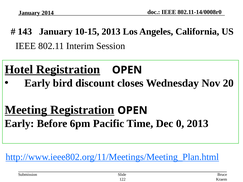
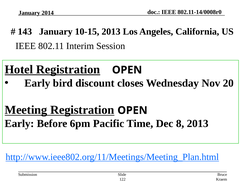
0: 0 -> 8 (180, 124)
